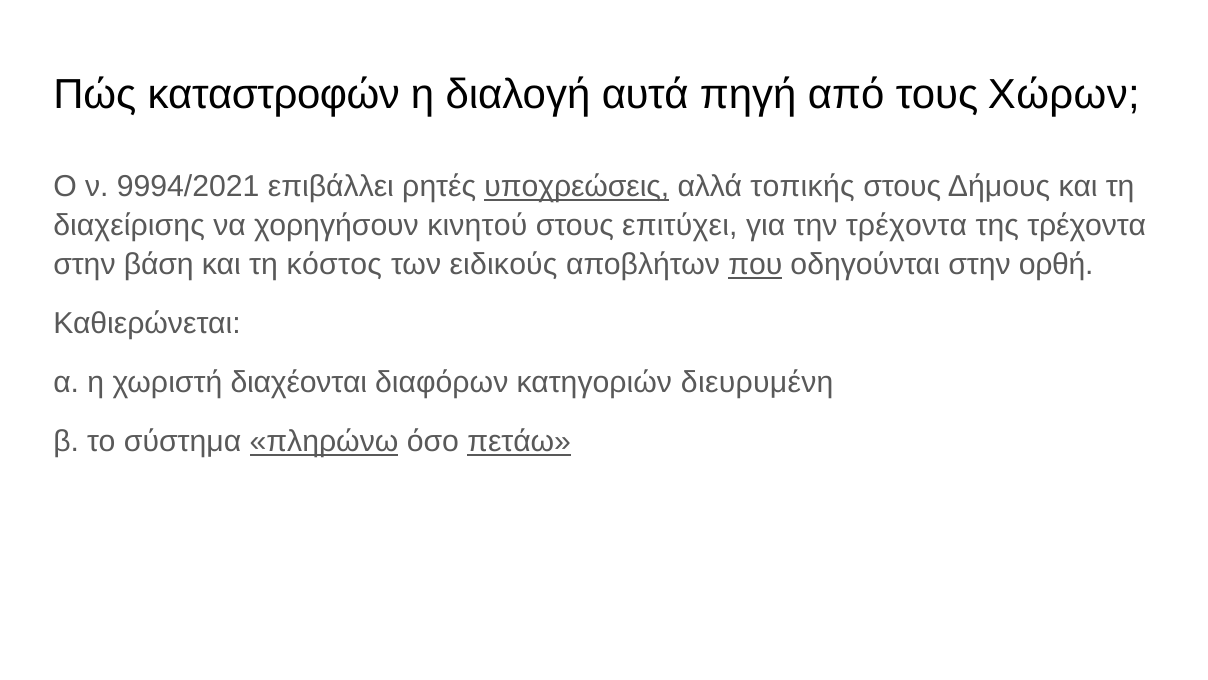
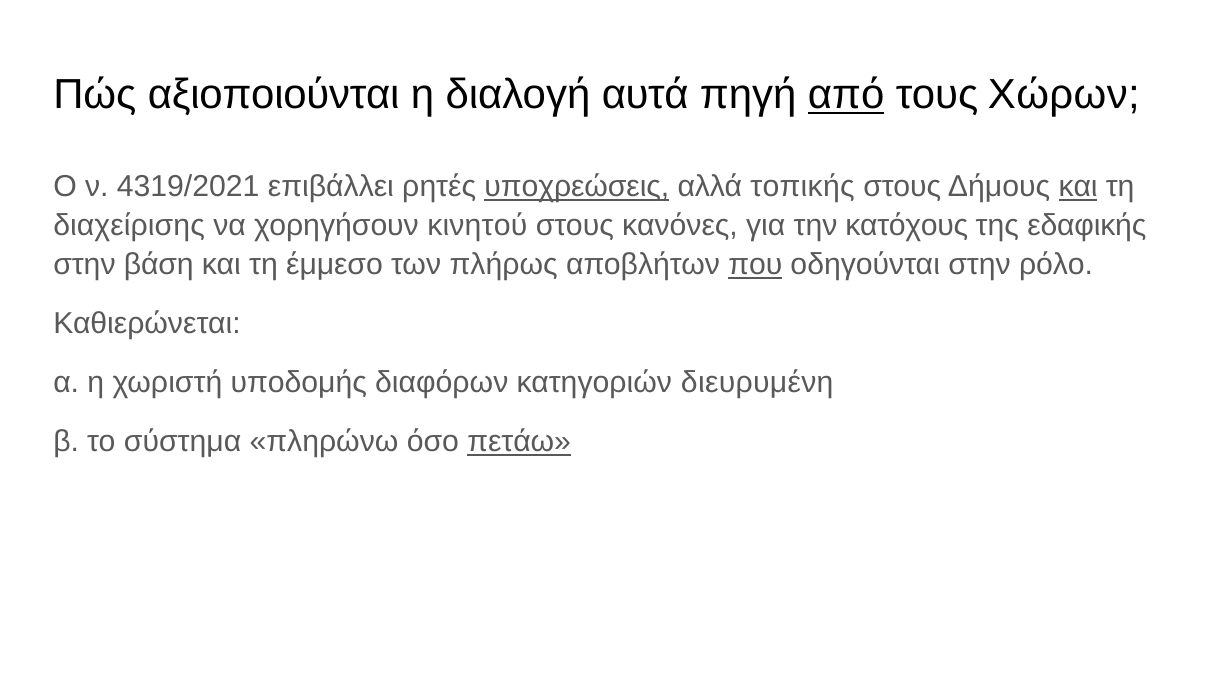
καταστροφών: καταστροφών -> αξιοποιούνται (274, 95)
από underline: none -> present (846, 95)
9994/2021: 9994/2021 -> 4319/2021 (188, 187)
και underline: none -> present (1078, 187)
επιτύχει: επιτύχει -> κανόνες (680, 226)
την τρέχοντα: τρέχοντα -> κατόχους (907, 226)
της τρέχοντα: τρέχοντα -> εδαφικής (1087, 226)
κόστος: κόστος -> έμμεσο (335, 264)
ειδικούς: ειδικούς -> πλήρως (504, 264)
ορθή: ορθή -> ρόλο (1056, 264)
διαχέονται: διαχέονται -> υποδομής (299, 382)
πληρώνω underline: present -> none (324, 441)
